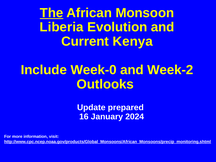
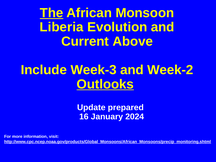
Kenya: Kenya -> Above (133, 41)
Week-0: Week-0 -> Week-3 (94, 70)
Outlooks underline: none -> present (105, 84)
